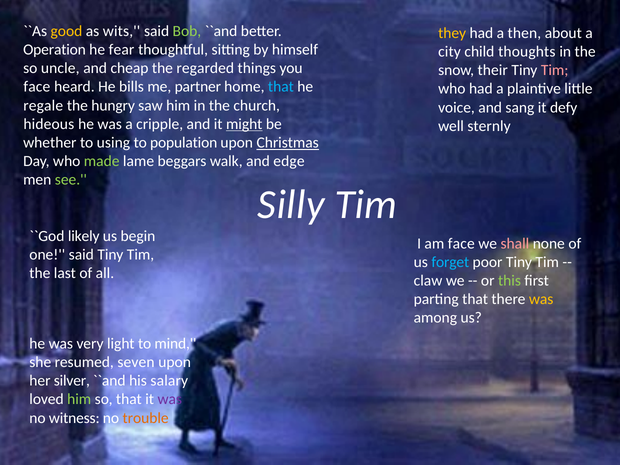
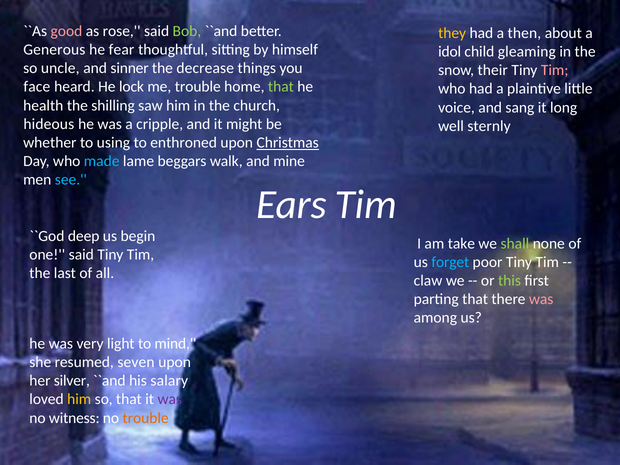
good colour: yellow -> pink (66, 31)
wits: wits -> rose (122, 31)
Operation: Operation -> Generous (54, 50)
city: city -> idol (450, 52)
thoughts: thoughts -> gleaming (527, 52)
cheap: cheap -> sinner (130, 68)
regarded: regarded -> decrease (205, 68)
bills: bills -> lock (132, 87)
me partner: partner -> trouble (198, 87)
that colour: light blue -> light green (281, 87)
regale: regale -> health (43, 105)
hungry: hungry -> shilling (113, 105)
defy: defy -> long (564, 107)
might underline: present -> none (244, 124)
population: population -> enthroned (184, 143)
made colour: light green -> light blue (102, 161)
edge: edge -> mine (289, 161)
see colour: light green -> light blue (71, 180)
Silly: Silly -> Ears (291, 205)
likely: likely -> deep (84, 236)
am face: face -> take (461, 243)
shall colour: pink -> light green (515, 243)
was colour: yellow -> pink (541, 299)
him colour: light green -> yellow (79, 399)
